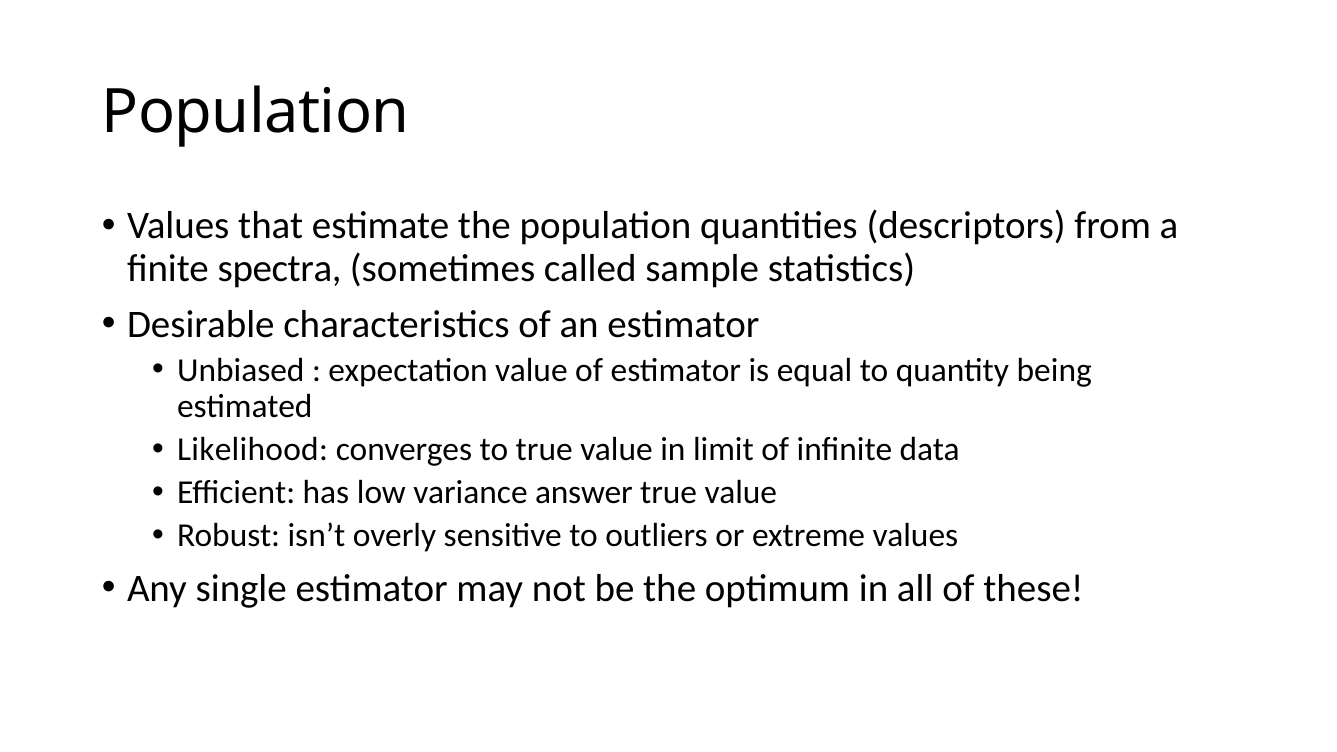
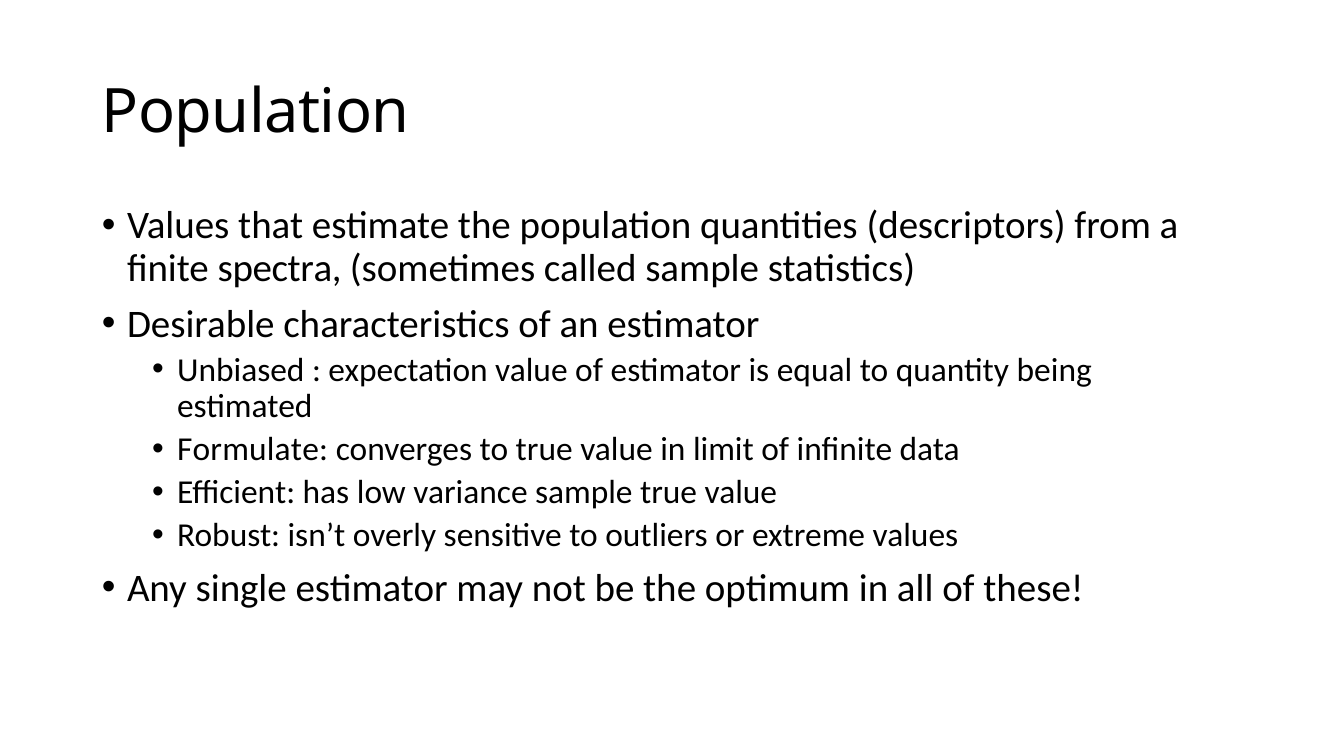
Likelihood: Likelihood -> Formulate (253, 449)
variance answer: answer -> sample (584, 492)
